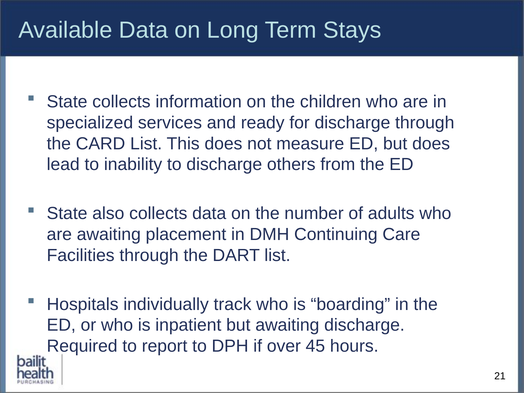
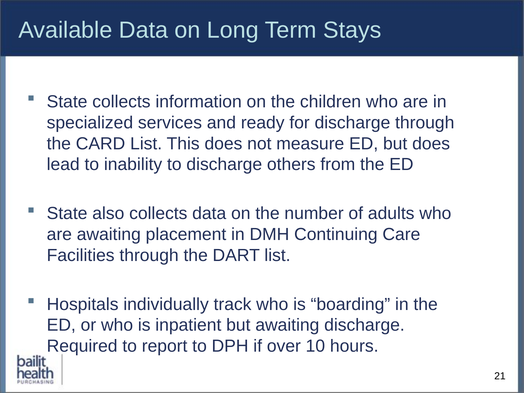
45: 45 -> 10 (315, 346)
